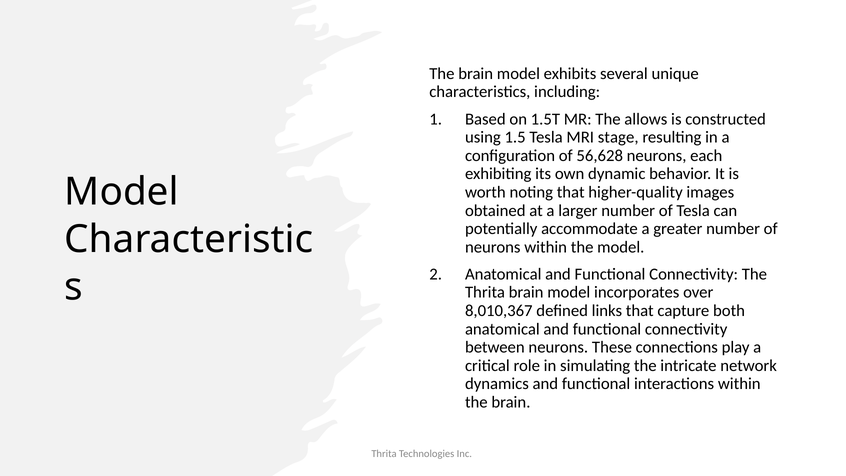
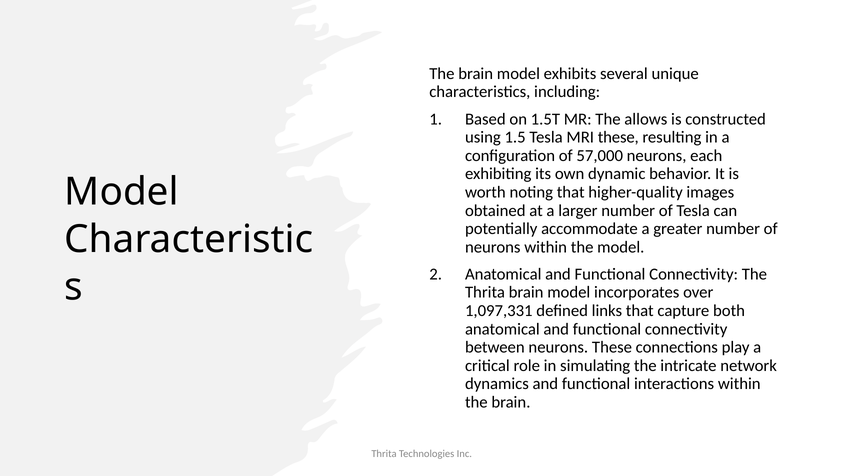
MRI stage: stage -> these (618, 137)
56,628: 56,628 -> 57,000 (600, 156)
8,010,367: 8,010,367 -> 1,097,331 (499, 311)
